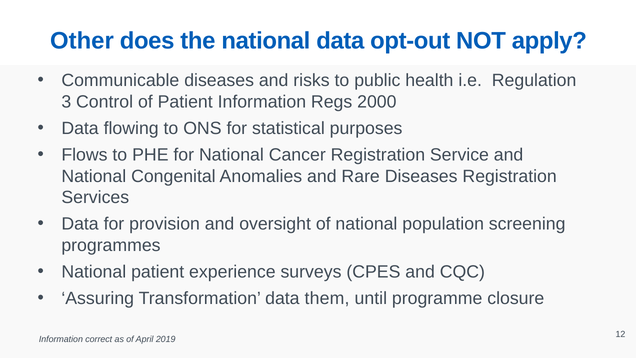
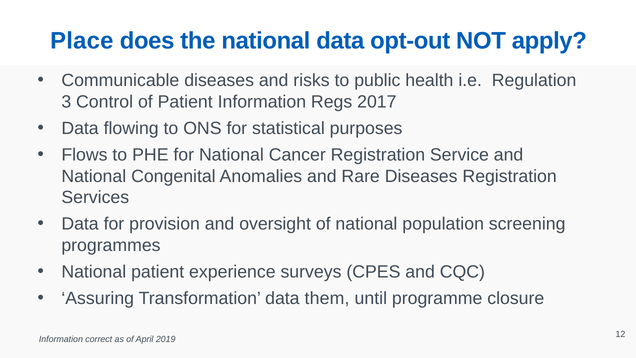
Other: Other -> Place (82, 41)
2000: 2000 -> 2017 (377, 102)
